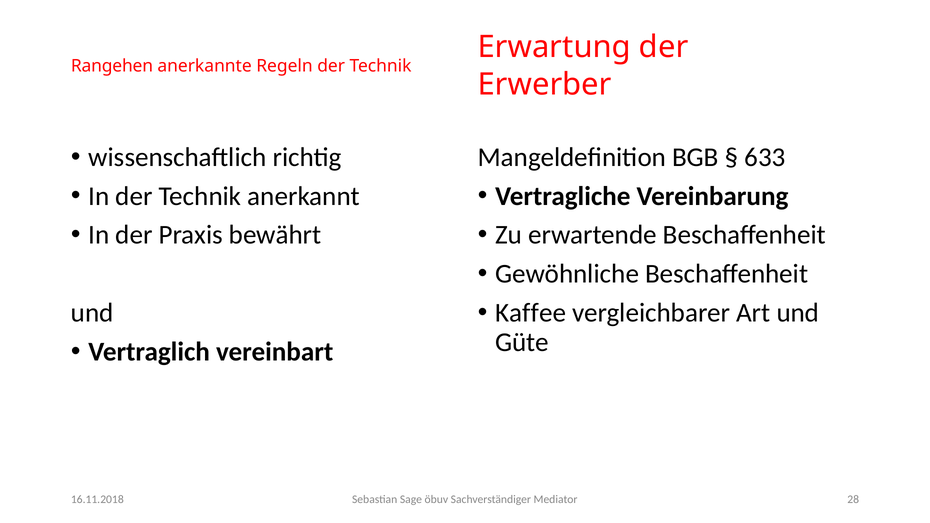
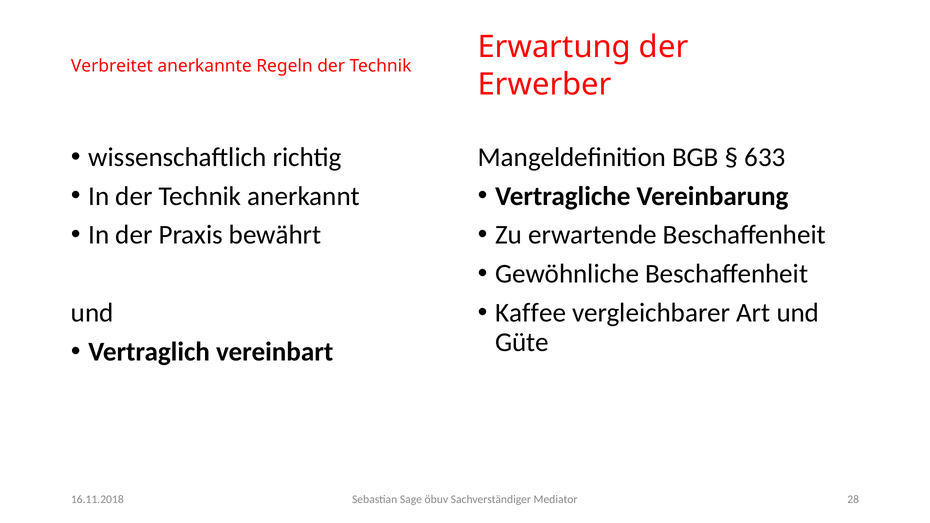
Rangehen: Rangehen -> Verbreitet (112, 66)
